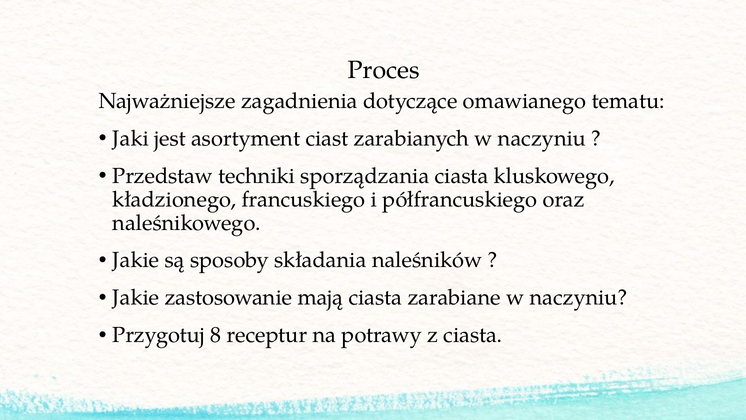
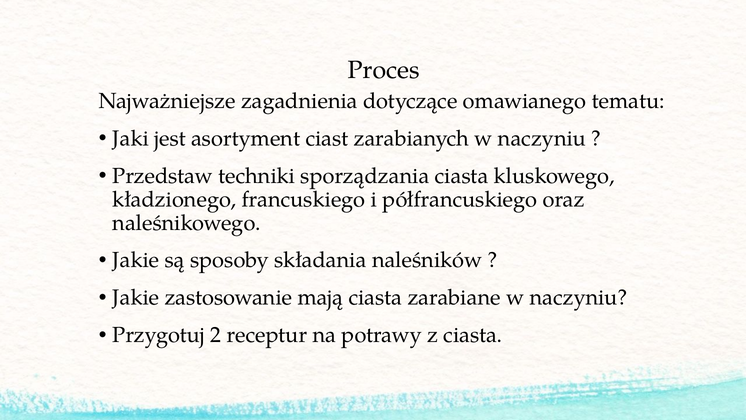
8: 8 -> 2 (216, 335)
